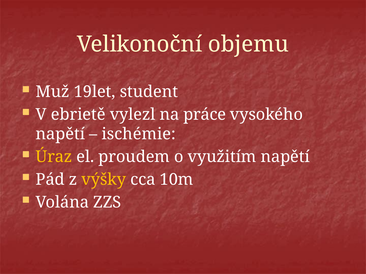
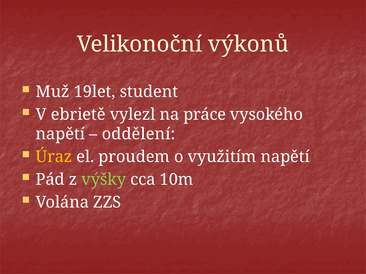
objemu: objemu -> výkonů (248, 44)
ischémie: ischémie -> oddělení (139, 134)
výšky colour: yellow -> light green (104, 180)
